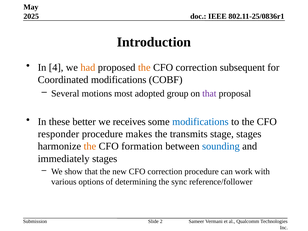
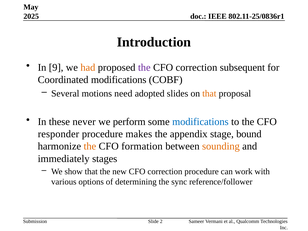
4: 4 -> 9 (56, 67)
the colour: orange -> purple (144, 67)
most: most -> need (123, 93)
group: group -> slides (178, 93)
that colour: purple -> orange (209, 93)
better: better -> never (84, 122)
receives: receives -> perform (129, 122)
transmits: transmits -> appendix (189, 134)
stage stages: stages -> bound (249, 134)
sounding colour: blue -> orange (221, 146)
